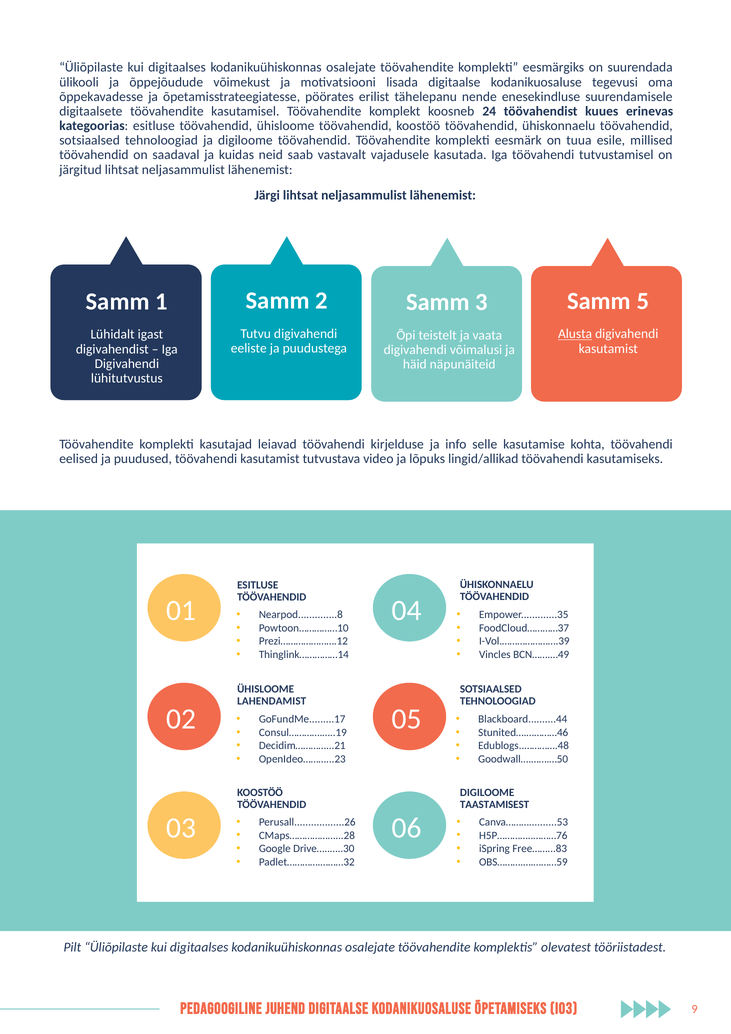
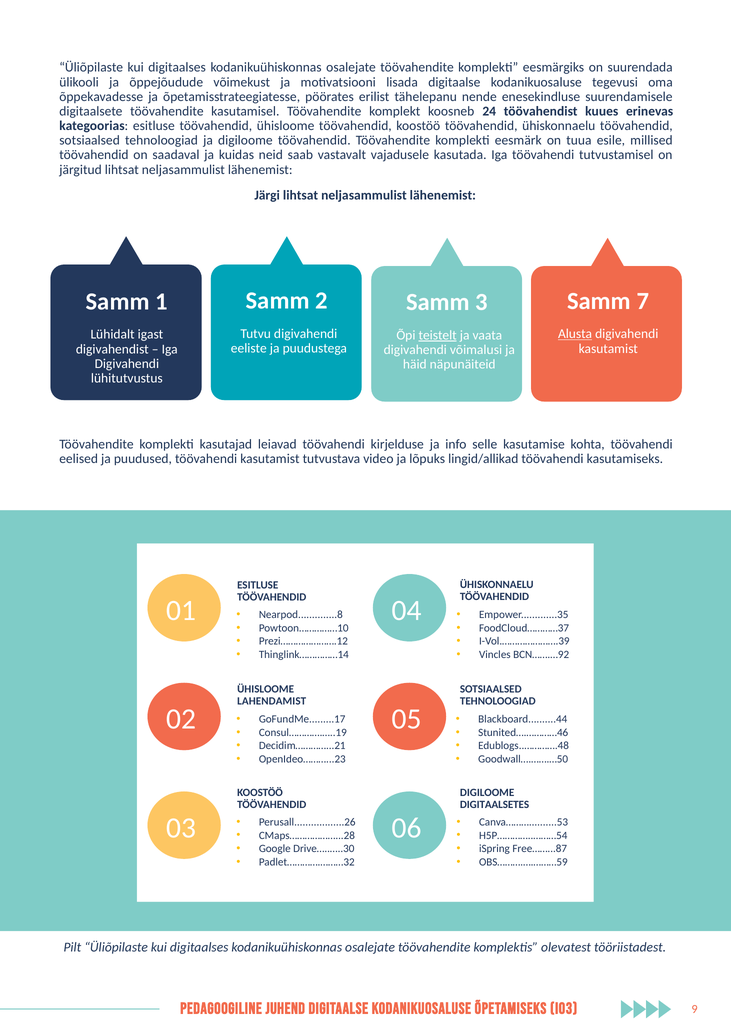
5: 5 -> 7 (643, 301)
teistelt underline: none -> present (438, 335)
BCN…….…49: BCN…….…49 -> BCN…….…92 (541, 654)
TAASTAMISEST: TAASTAMISEST -> DIGITAALSETES (495, 804)
H5P…………..………76: H5P…………..………76 -> H5P…………..………54 (523, 835)
Free……...83: Free……...83 -> Free……...87 (540, 849)
